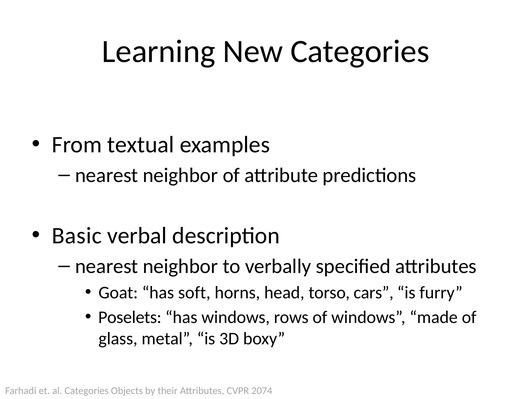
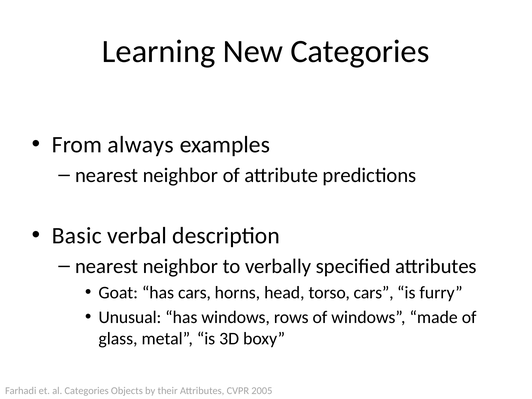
textual: textual -> always (141, 145)
has soft: soft -> cars (194, 293)
Poselets: Poselets -> Unusual (130, 317)
2074: 2074 -> 2005 (262, 391)
